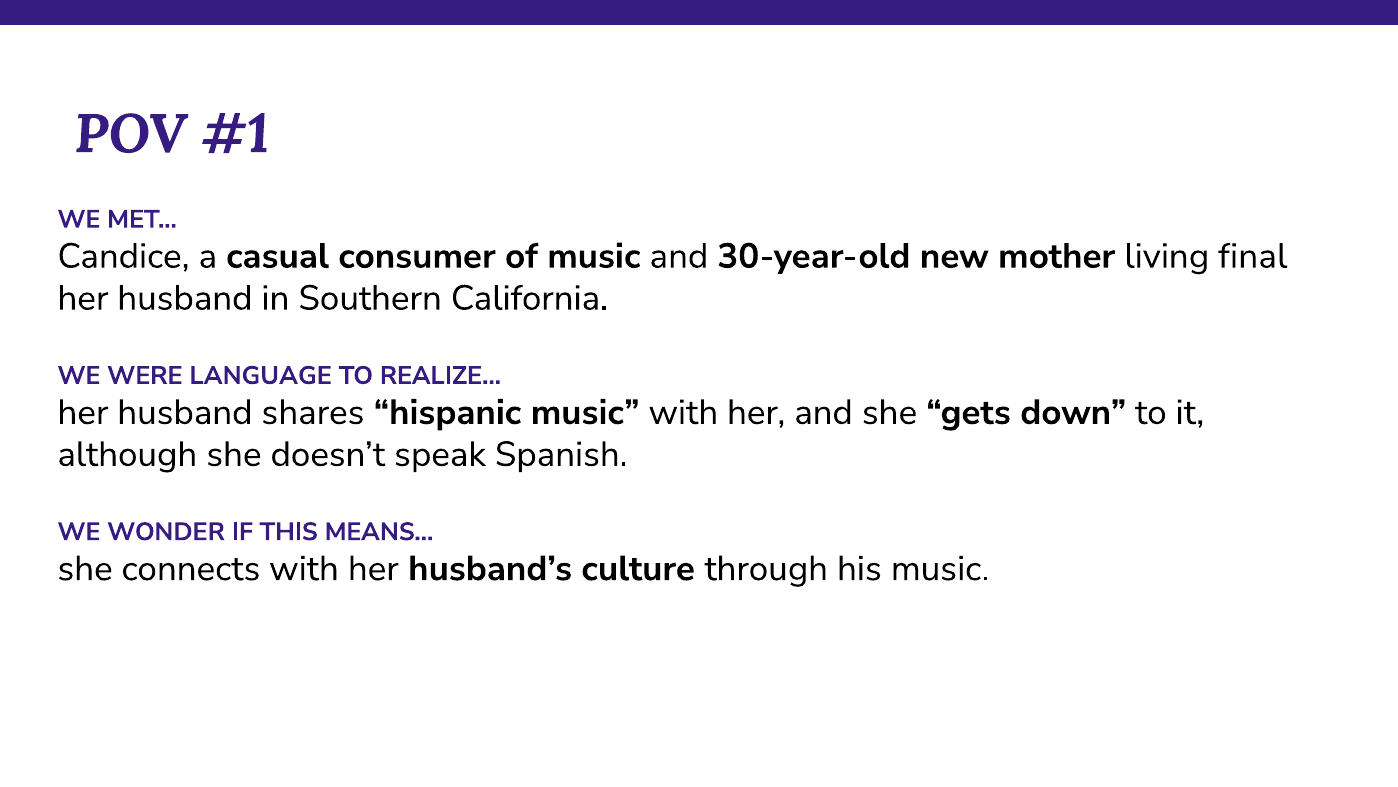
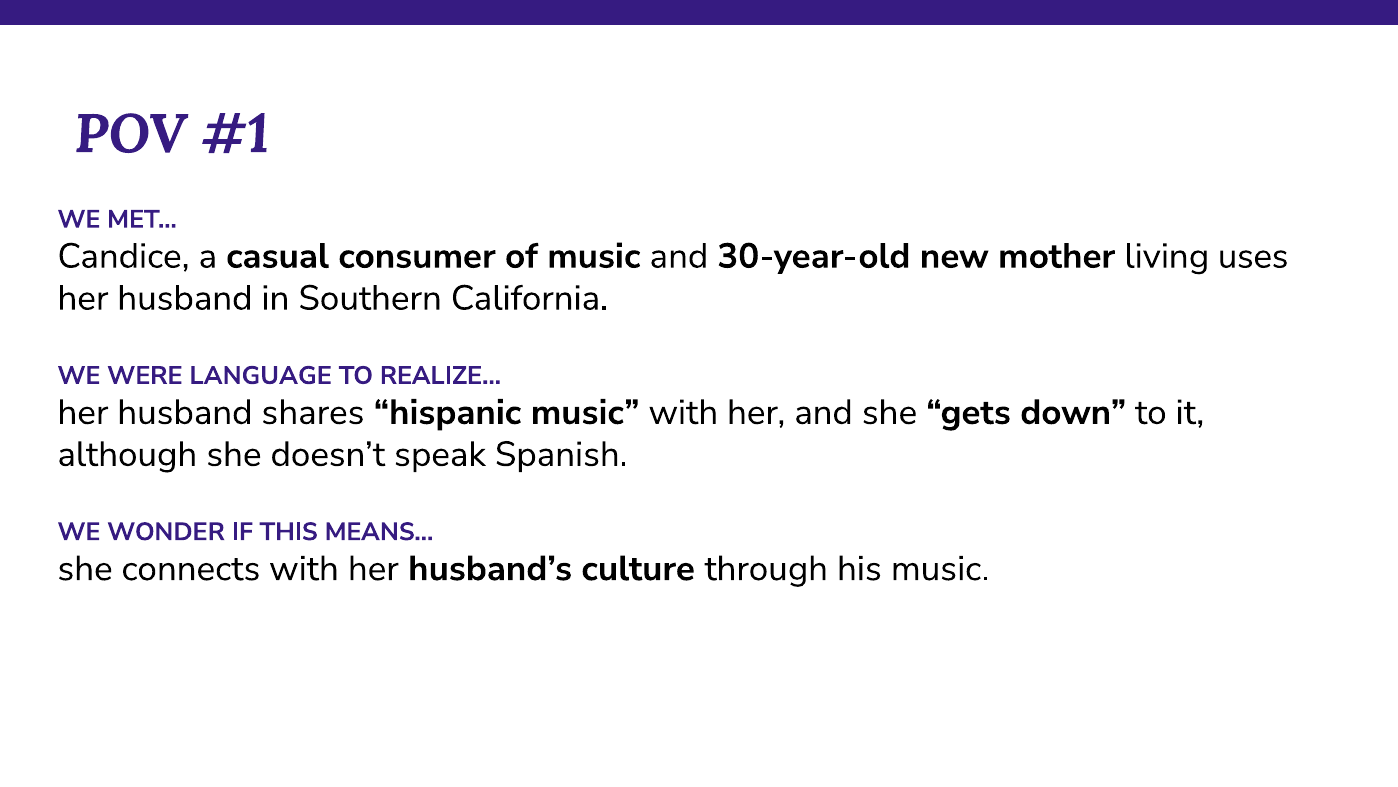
final: final -> uses (1253, 256)
